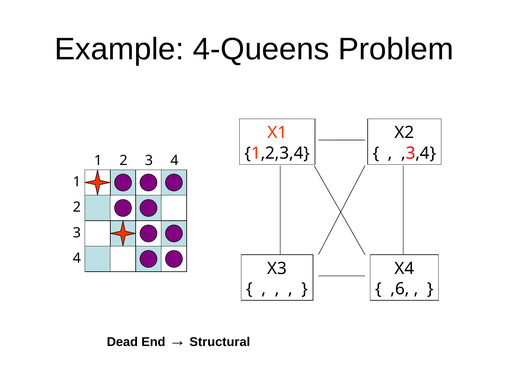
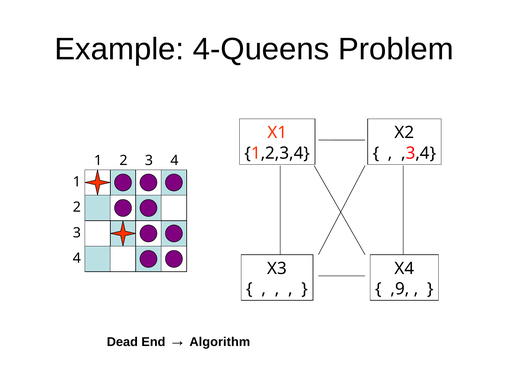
,6: ,6 -> ,9 (400, 289)
Structural: Structural -> Algorithm (220, 342)
